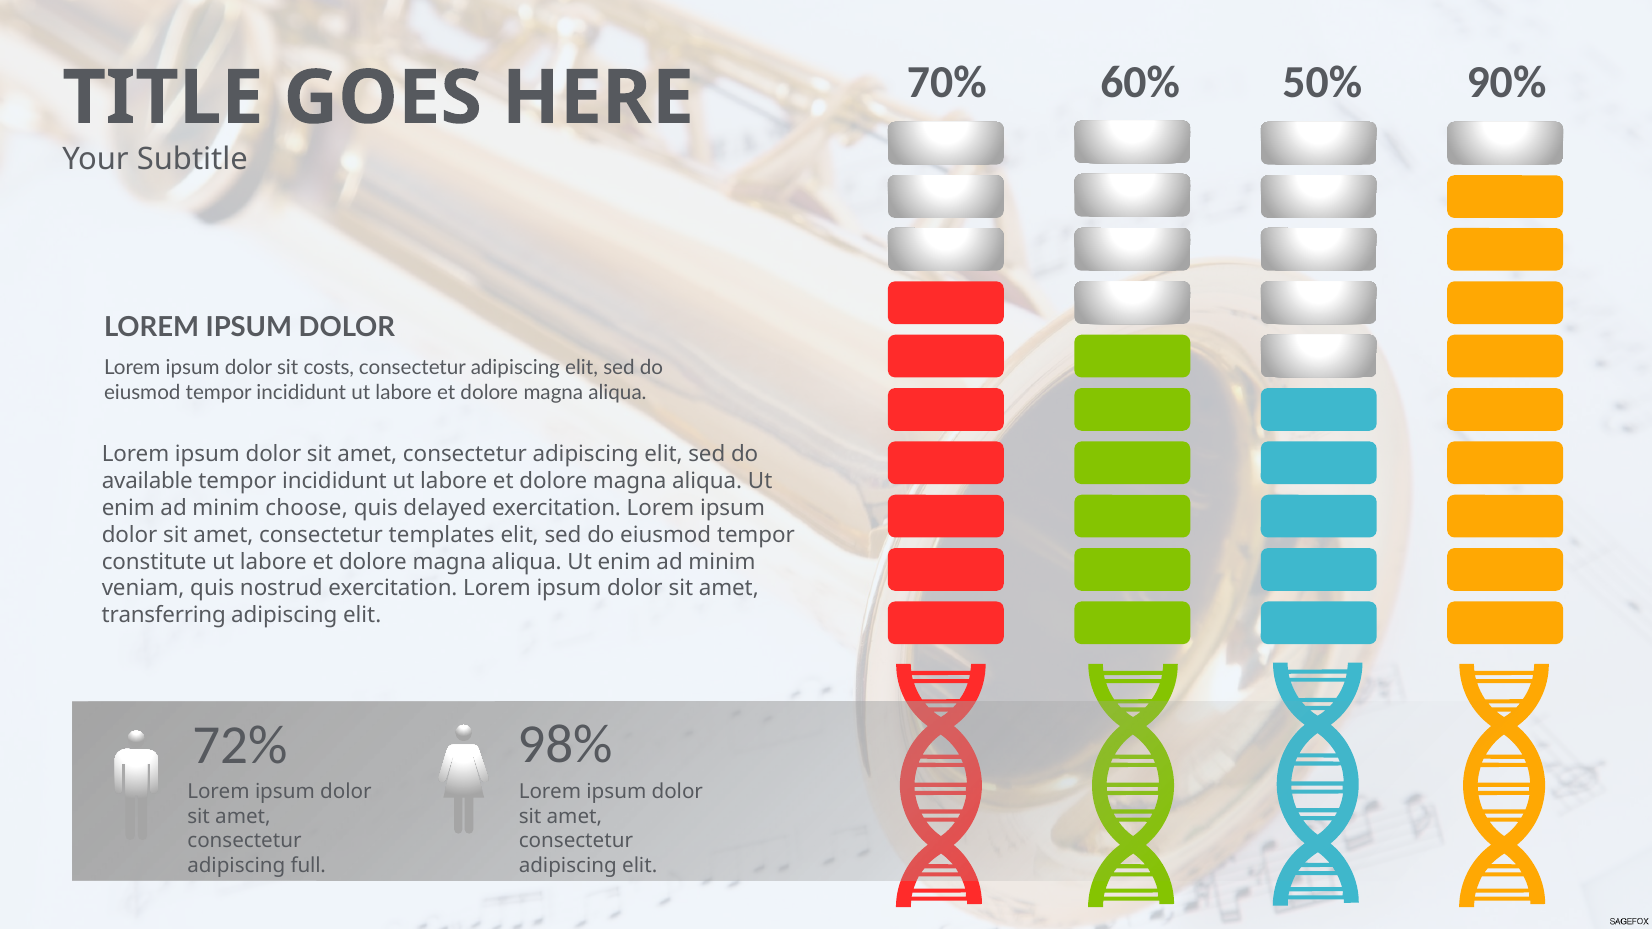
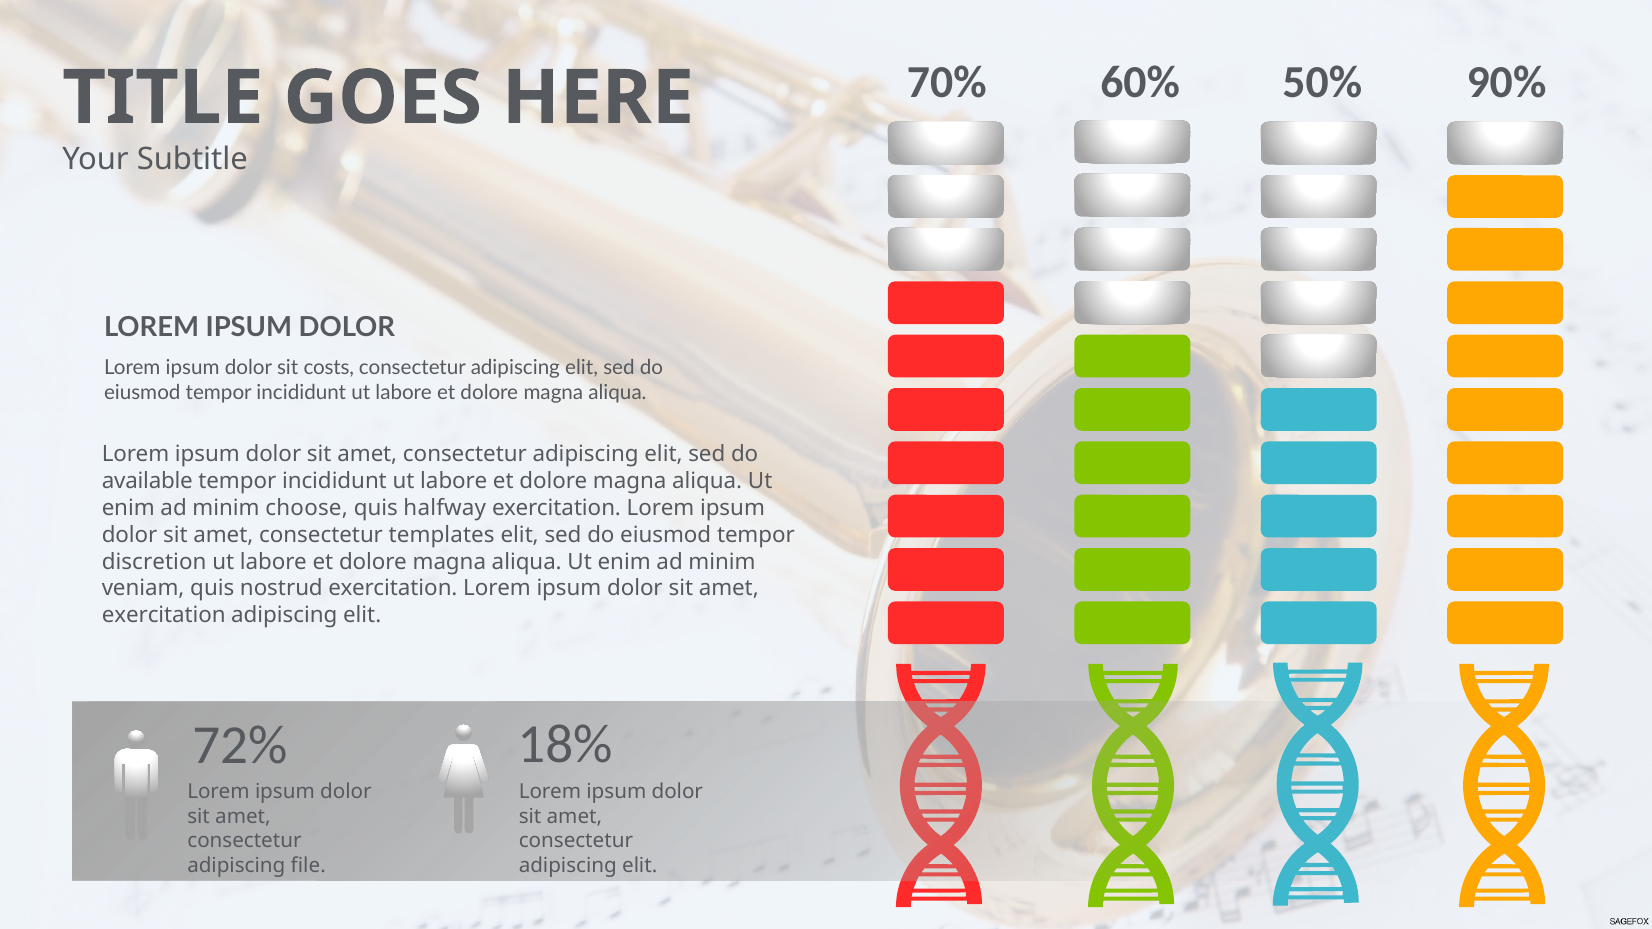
delayed: delayed -> halfway (445, 508)
constitute: constitute -> discretion (154, 562)
transferring: transferring -> exercitation (164, 616)
98%: 98% -> 18% (565, 744)
full: full -> file (308, 866)
